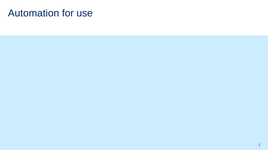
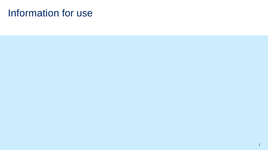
Automation: Automation -> Information (34, 13)
